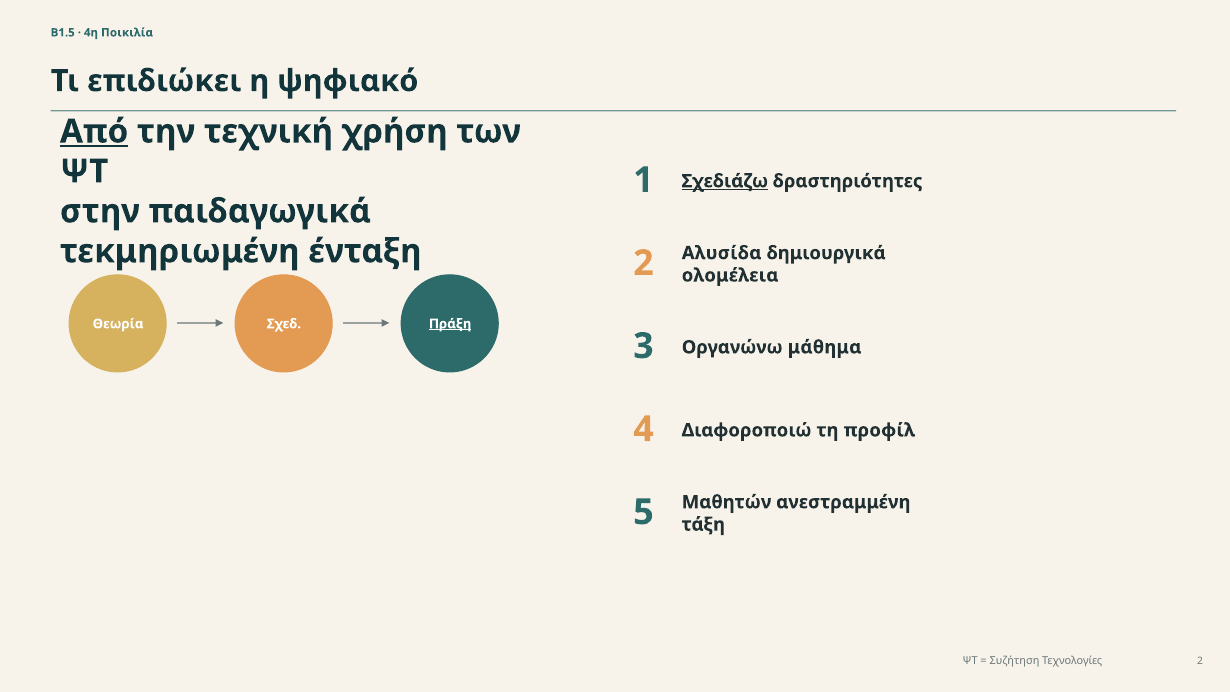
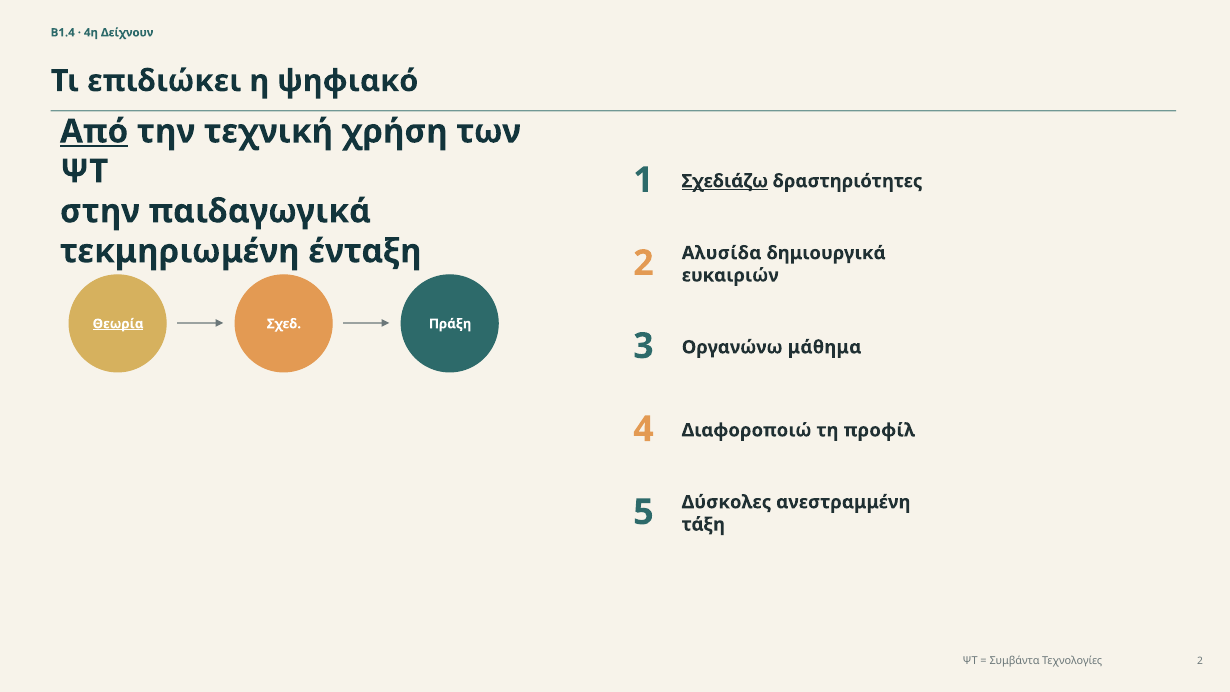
Β1.5: Β1.5 -> Β1.4 (63, 33)
Ποικιλία: Ποικιλία -> Δείχνουν (127, 33)
ολομέλεια: ολομέλεια -> ευκαιριών (730, 275)
Θεωρία underline: none -> present (118, 324)
Πράξη underline: present -> none (450, 324)
Μαθητών: Μαθητών -> Δύσκολες (726, 502)
Συζήτηση: Συζήτηση -> Συμβάντα (1015, 661)
